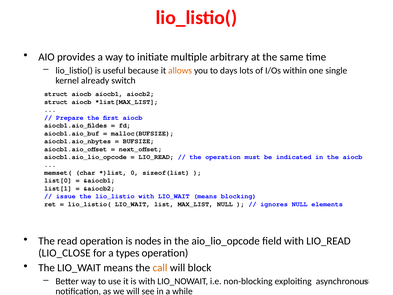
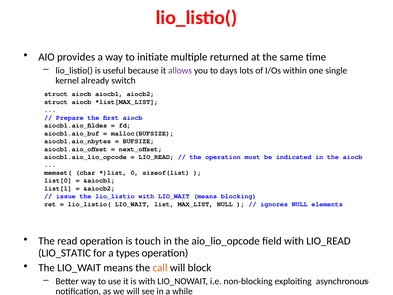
arbitrary: arbitrary -> returned (229, 57)
allows colour: orange -> purple (180, 70)
nodes: nodes -> touch (148, 241)
LIO_CLOSE: LIO_CLOSE -> LIO_STATIC (65, 253)
